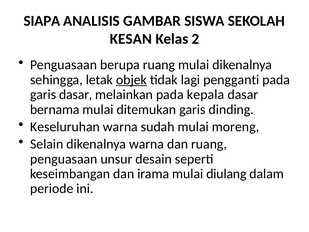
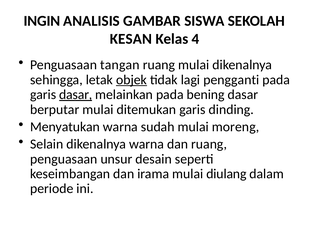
SIAPA: SIAPA -> INGIN (42, 21)
2: 2 -> 4 (195, 39)
berupa: berupa -> tangan (120, 65)
dasar underline: none -> present (76, 95)
kepala: kepala -> bening (206, 95)
bernama: bernama -> berputar (55, 109)
Keseluruhan: Keseluruhan -> Menyatukan (65, 127)
